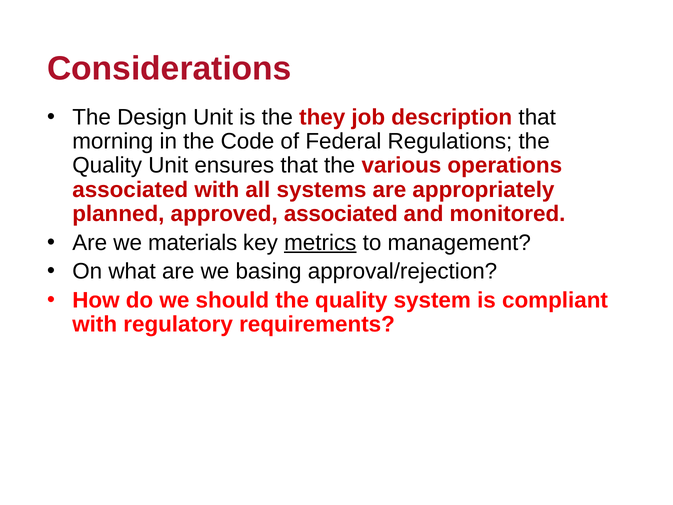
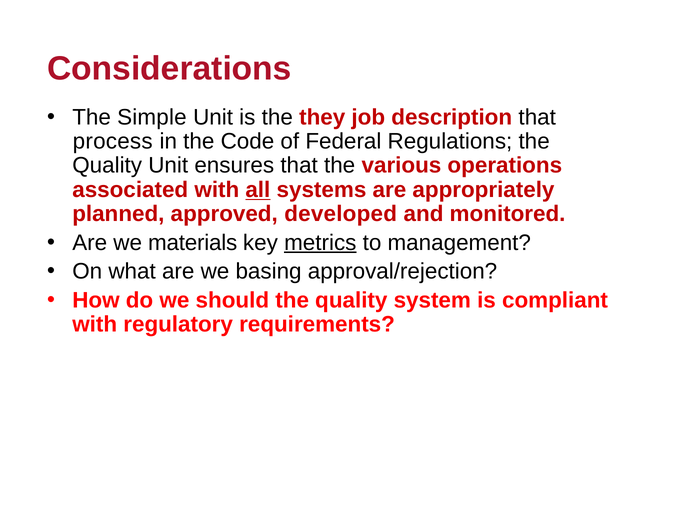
Design: Design -> Simple (152, 117)
morning: morning -> process (113, 141)
all underline: none -> present (258, 190)
approved associated: associated -> developed (341, 214)
